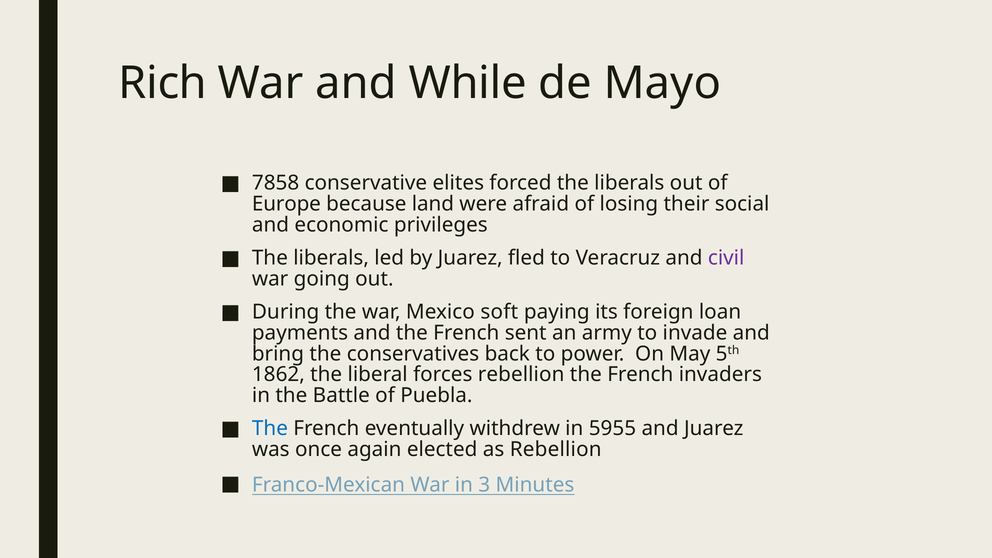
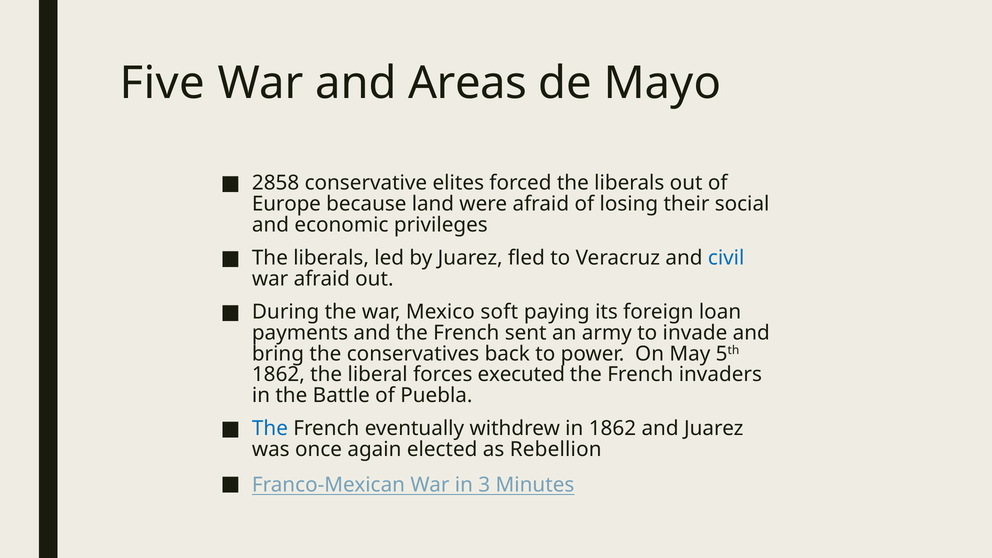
Rich: Rich -> Five (162, 83)
While: While -> Areas (468, 83)
7858: 7858 -> 2858 (276, 183)
civil colour: purple -> blue (726, 258)
war going: going -> afraid (322, 279)
forces rebellion: rebellion -> executed (521, 375)
in 5955: 5955 -> 1862 (612, 429)
